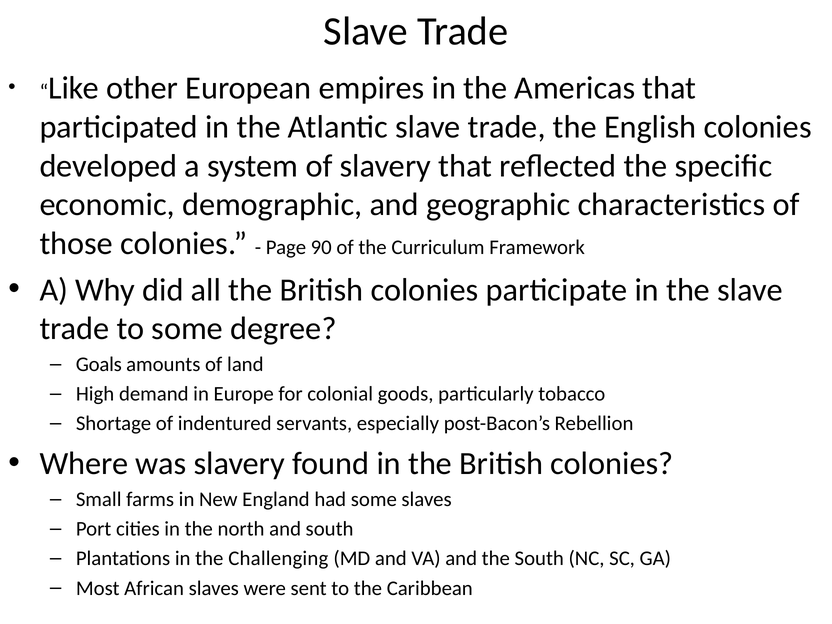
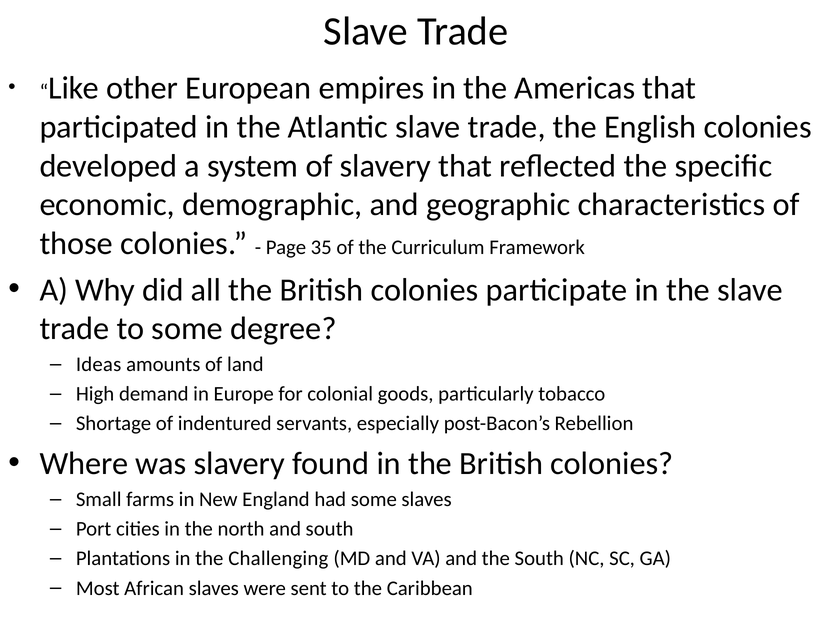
90: 90 -> 35 (321, 247)
Goals: Goals -> Ideas (99, 364)
